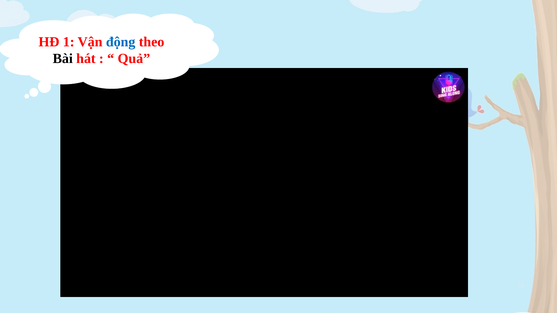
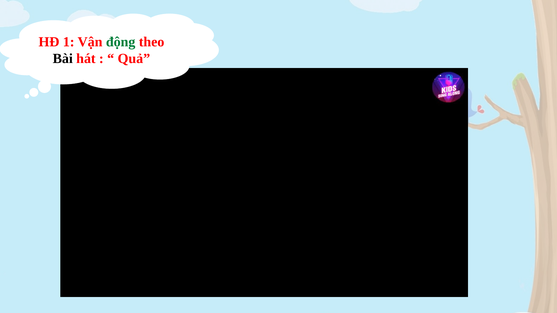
động colour: blue -> green (121, 42)
